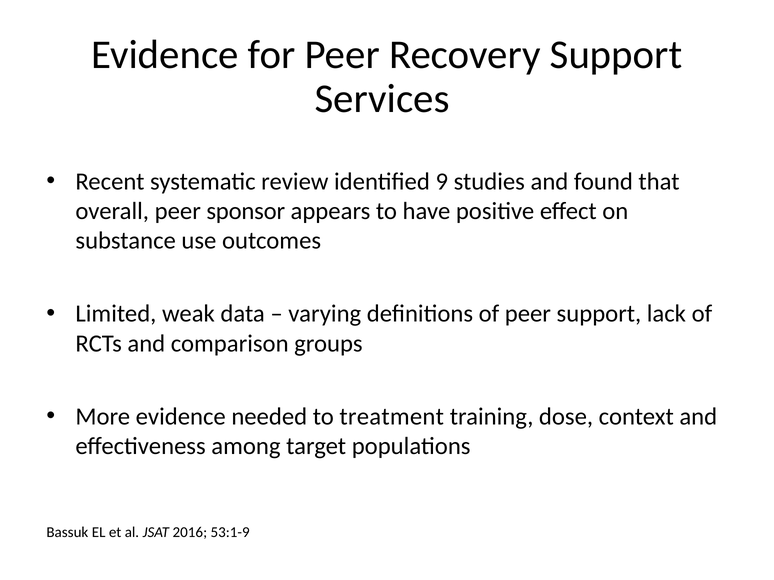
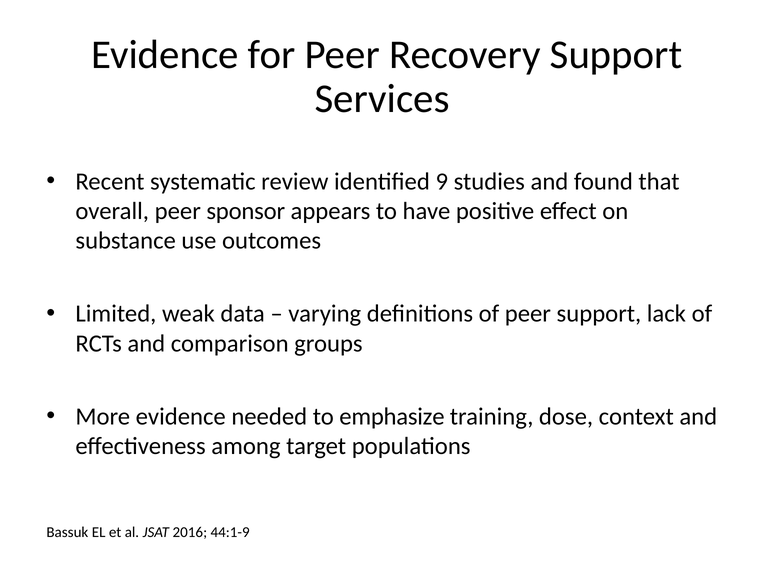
treatment: treatment -> emphasize (392, 417)
53:1-9: 53:1-9 -> 44:1-9 (230, 533)
